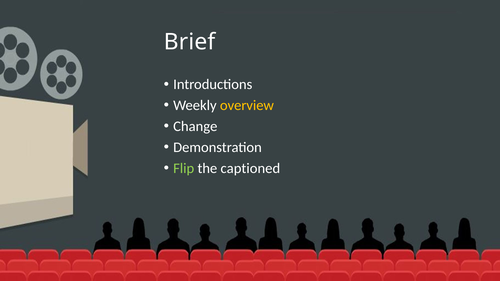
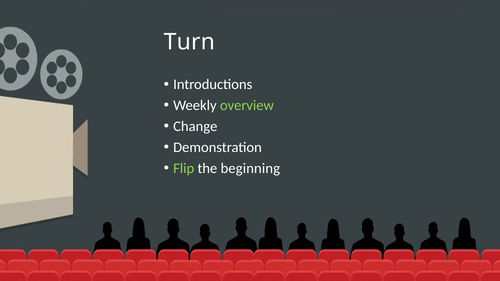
Brief: Brief -> Turn (190, 42)
overview colour: yellow -> light green (247, 106)
captioned: captioned -> beginning (250, 168)
